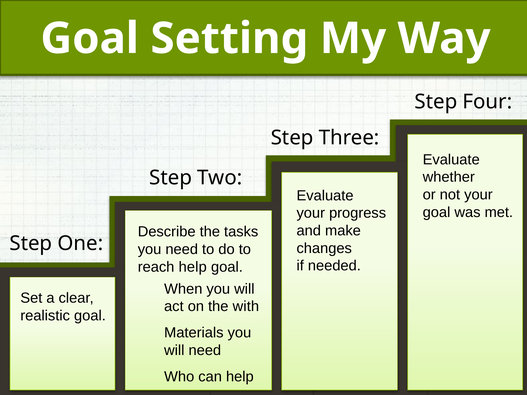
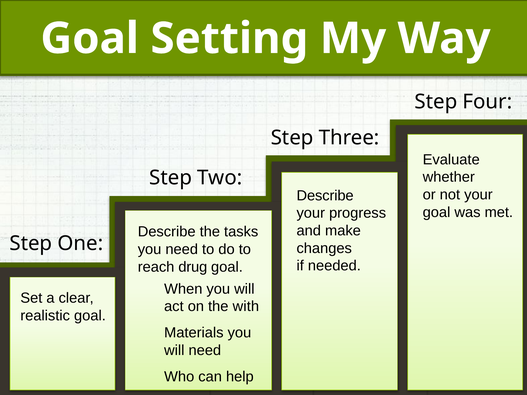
Evaluate: Evaluate -> Describe (325, 196)
reach help: help -> drug (193, 267)
